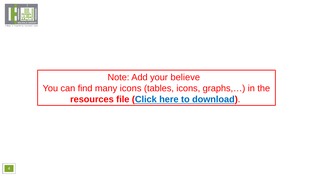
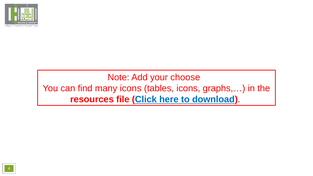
believe: believe -> choose (185, 78)
